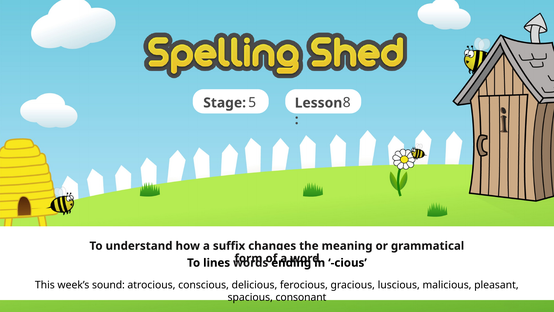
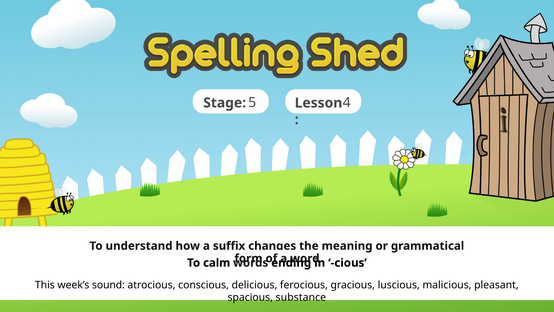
8: 8 -> 4 (347, 102)
lines: lines -> calm (217, 263)
consonant: consonant -> substance (301, 297)
